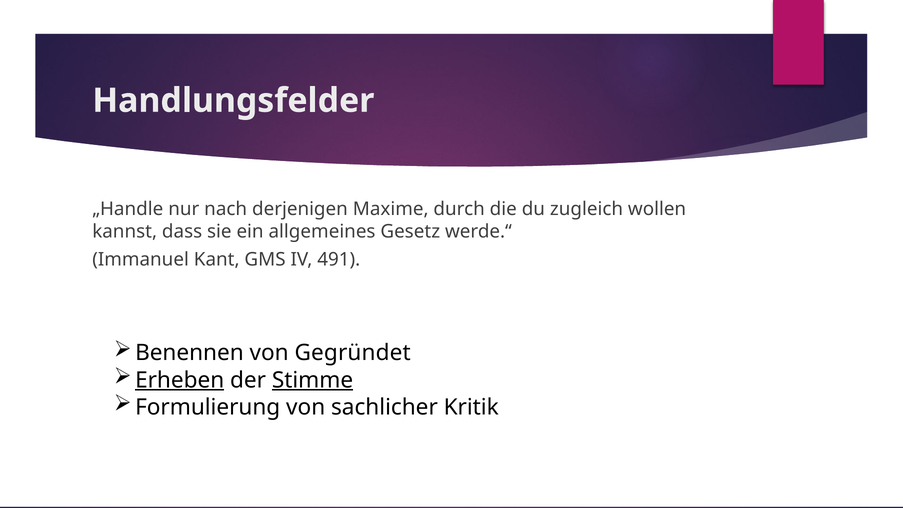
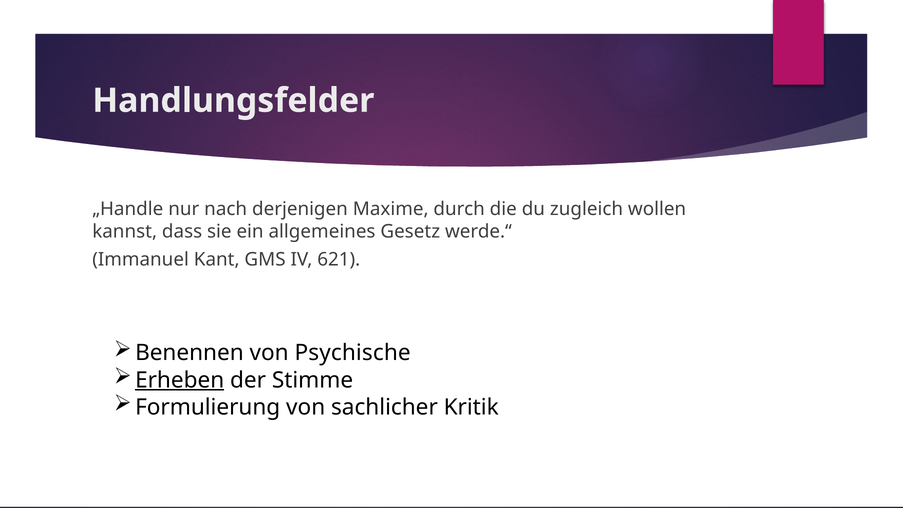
491: 491 -> 621 (339, 260)
Gegründet: Gegründet -> Psychische (353, 353)
Stimme underline: present -> none (313, 380)
